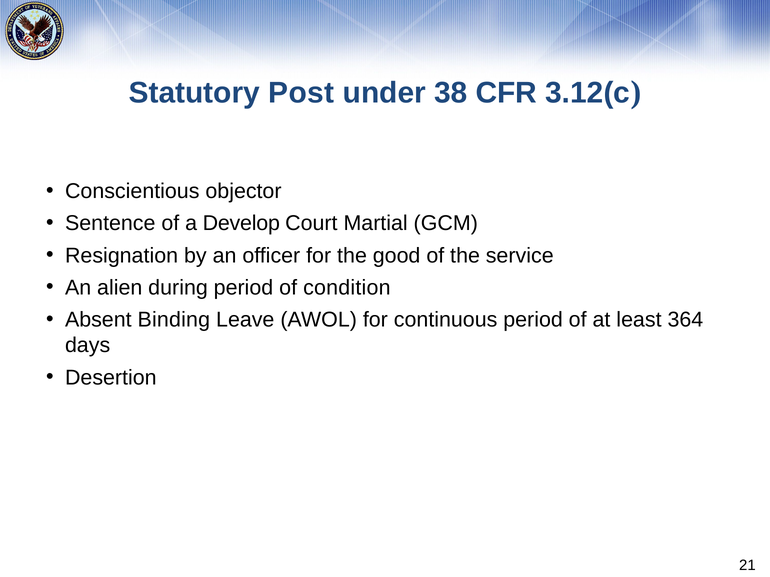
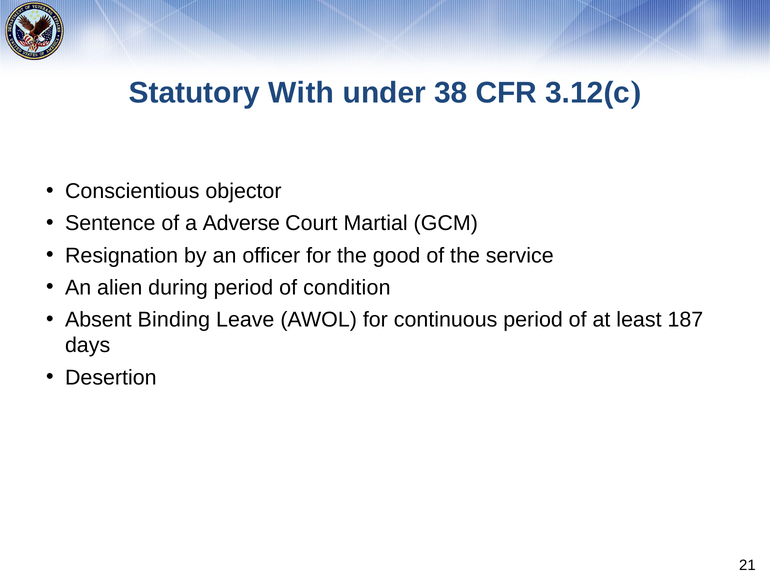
Post: Post -> With (301, 93)
Develop: Develop -> Adverse (241, 224)
364: 364 -> 187 (685, 320)
